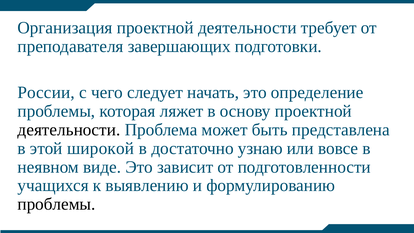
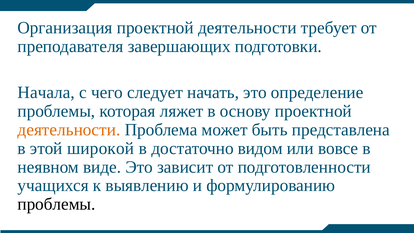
России: России -> Начала (46, 92)
деятельности colour: black -> orange (69, 130)
узнаю: узнаю -> видом (260, 148)
